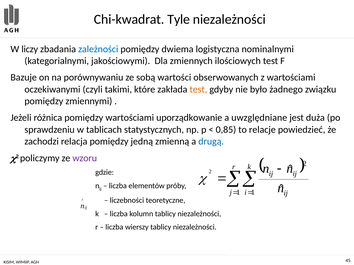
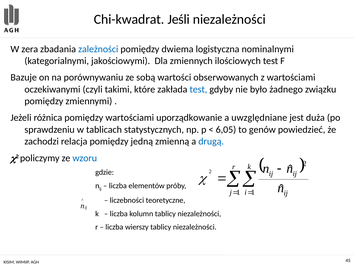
Tyle: Tyle -> Jeśli (179, 19)
liczy: liczy -> zera (30, 49)
test colour: orange -> blue (198, 89)
0,85: 0,85 -> 6,05 (226, 130)
relacje: relacje -> genów (262, 130)
wzoru colour: purple -> blue (85, 158)
